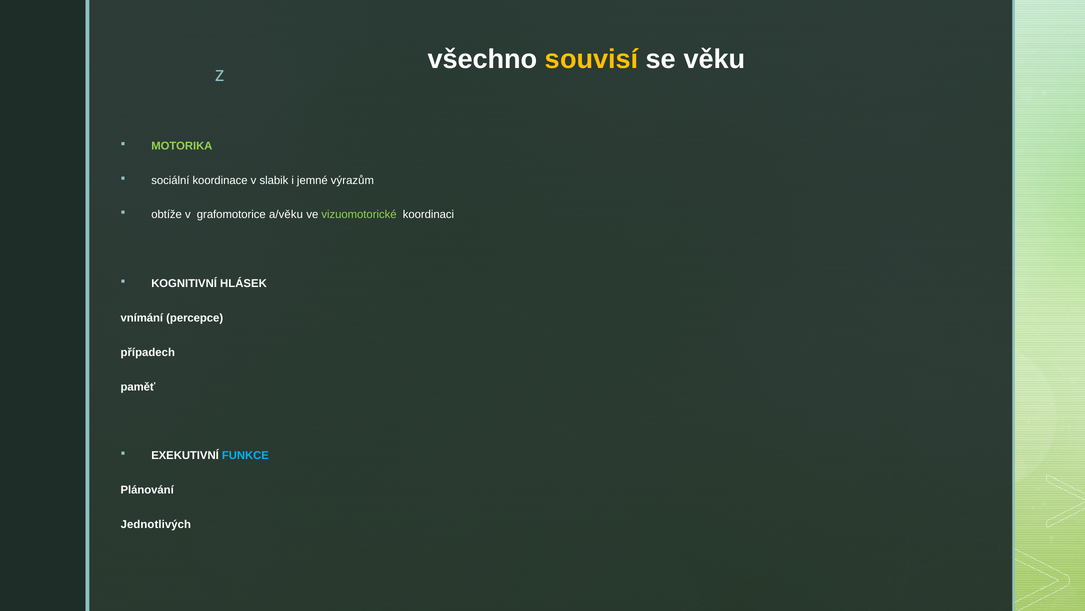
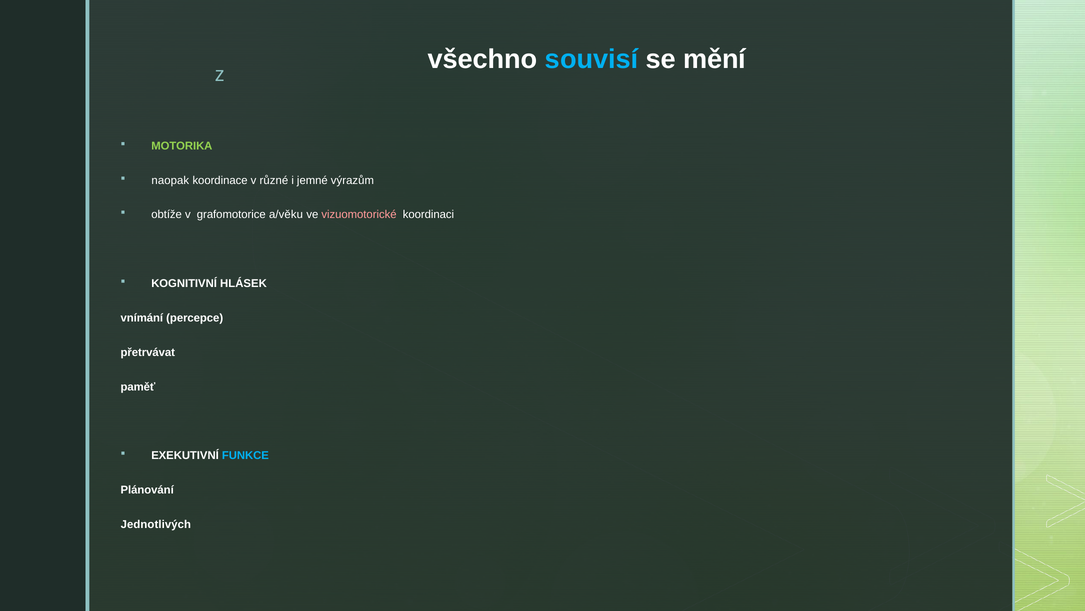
souvisí colour: yellow -> light blue (592, 59)
věku: věku -> mění (715, 59)
sociální: sociální -> naopak (170, 180)
slabik: slabik -> různé (274, 180)
vizuomotorické colour: light green -> pink (359, 214)
případech: případech -> přetrvávat (148, 352)
